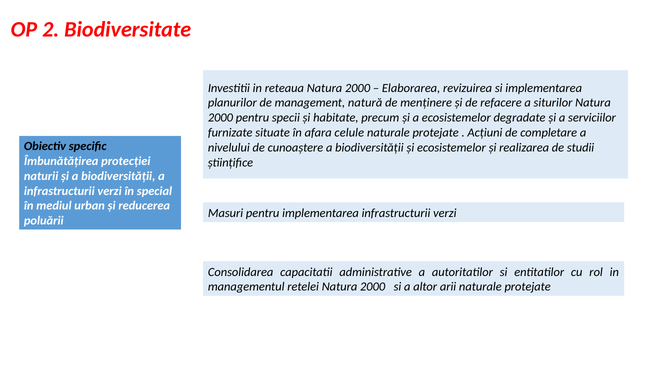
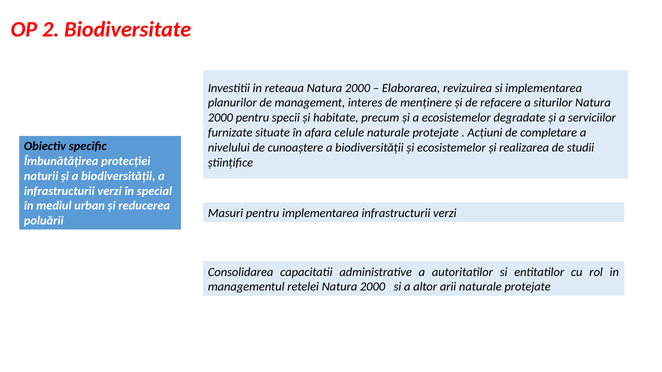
natură: natură -> interes (365, 103)
